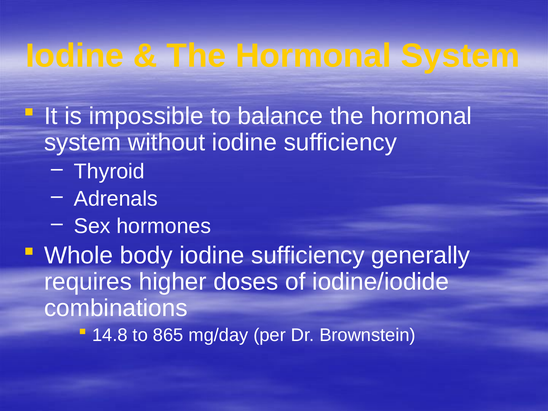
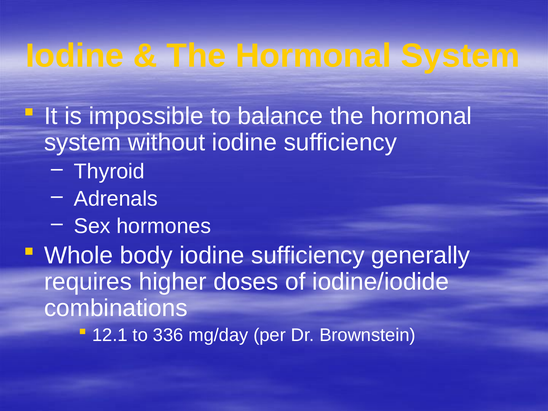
14.8: 14.8 -> 12.1 (110, 335)
865: 865 -> 336 (168, 335)
